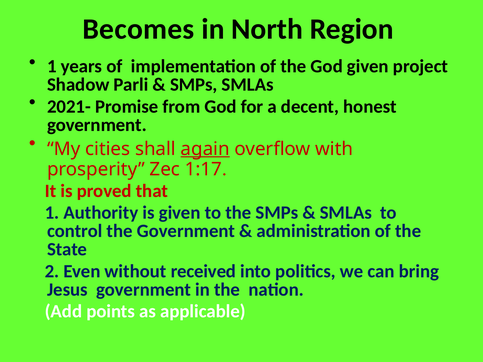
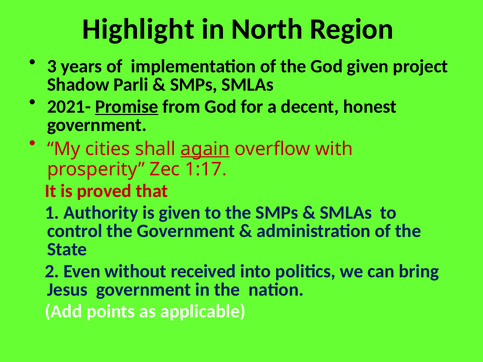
Becomes: Becomes -> Highlight (138, 29)
1: 1 -> 3 (52, 66)
Promise underline: none -> present (127, 107)
